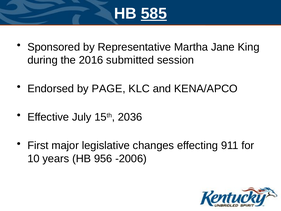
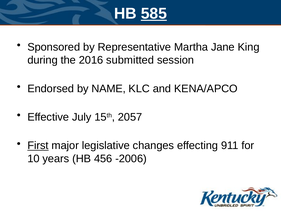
PAGE: PAGE -> NAME (109, 89)
2036: 2036 -> 2057 (130, 117)
First underline: none -> present (38, 145)
956: 956 -> 456 (103, 159)
